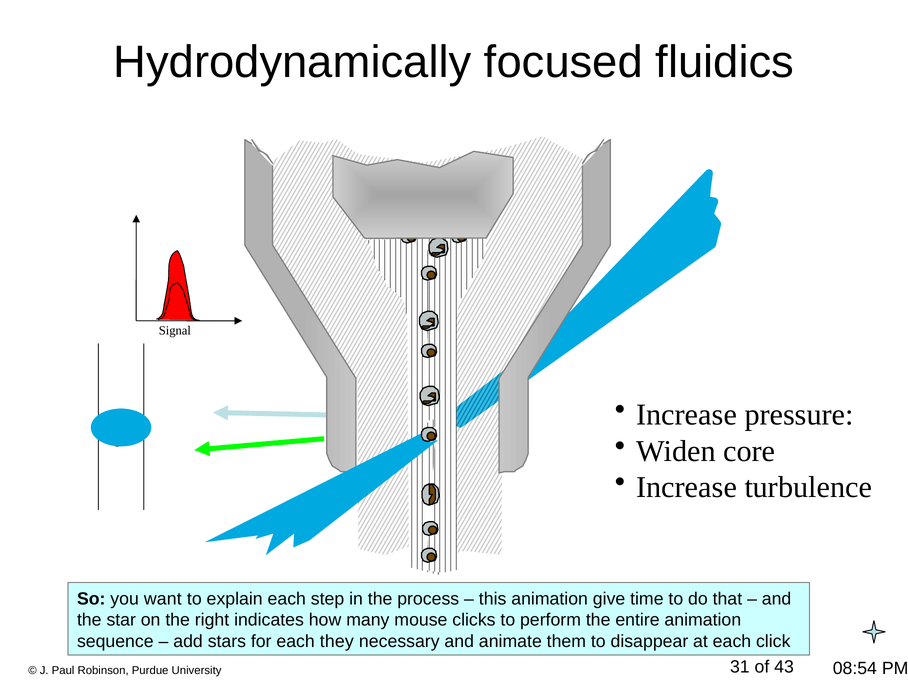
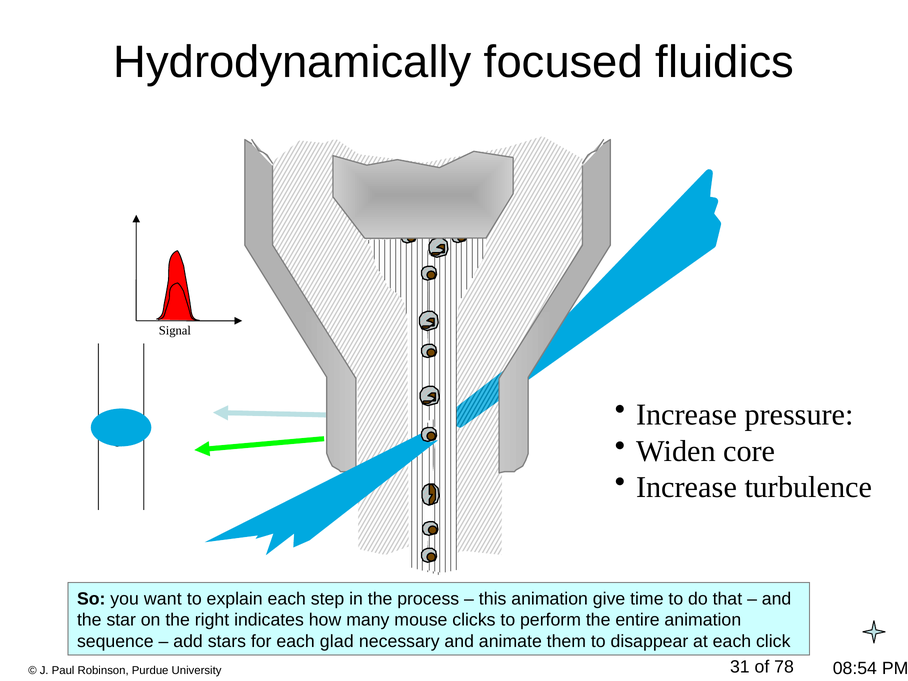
they: they -> glad (337, 641)
43: 43 -> 78 (784, 667)
